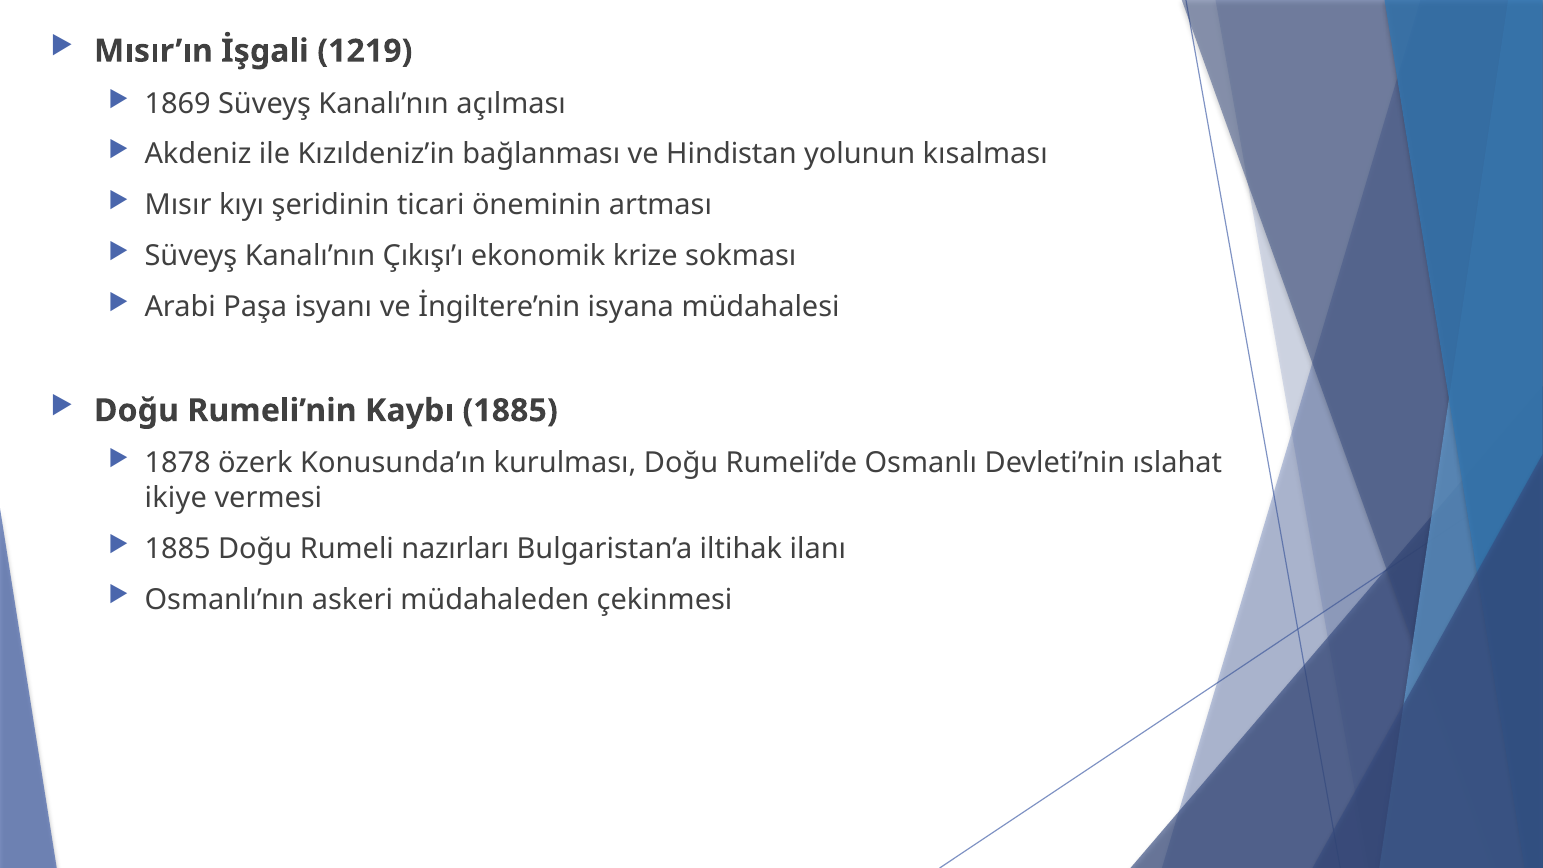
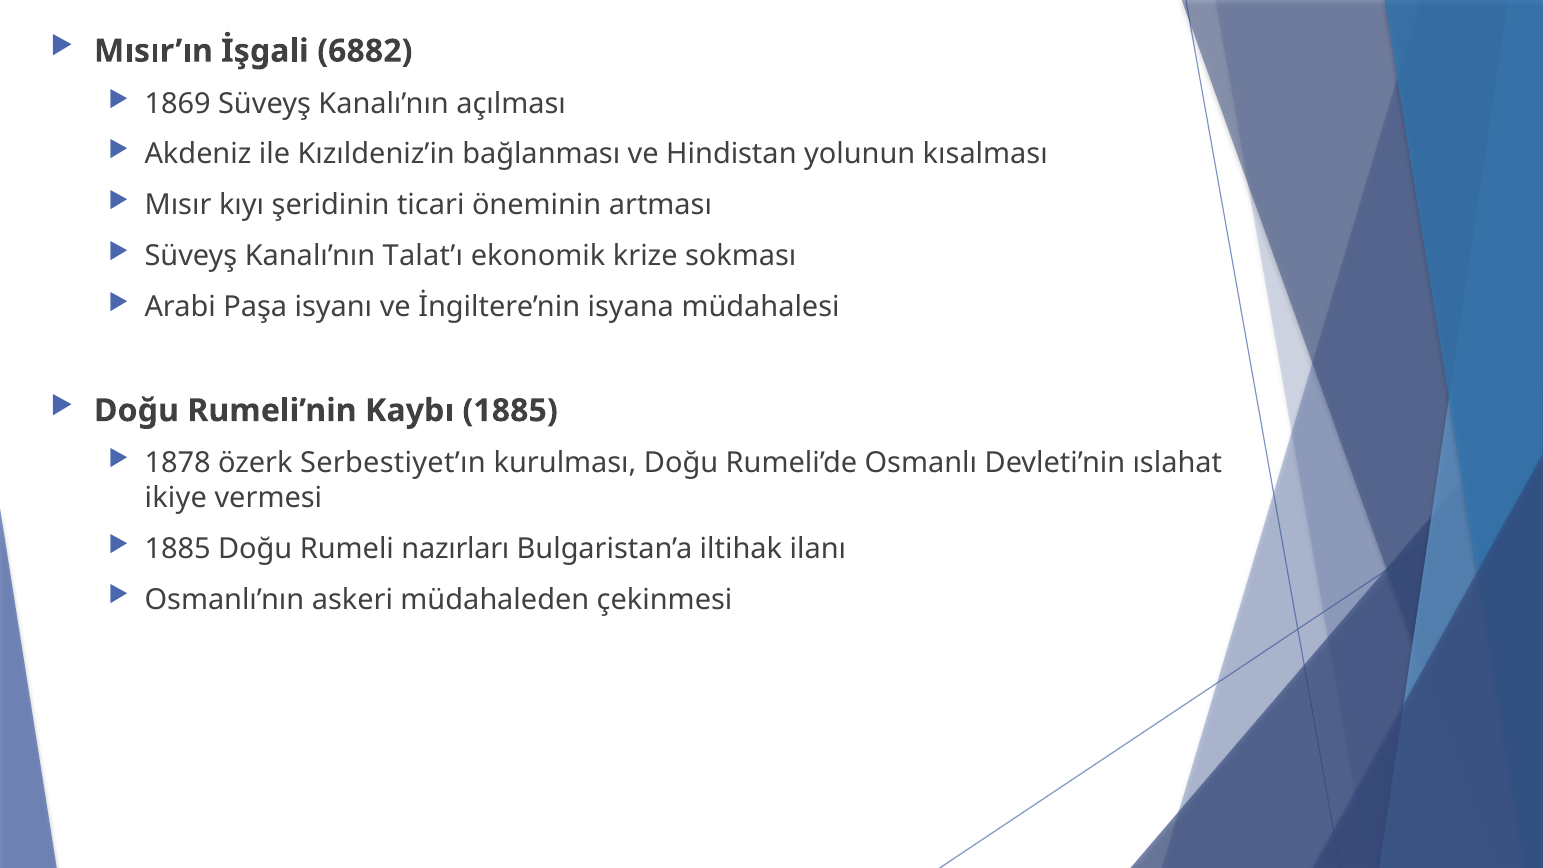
1219: 1219 -> 6882 (365, 51)
Çıkışı’ı: Çıkışı’ı -> Talat’ı (423, 256)
Konusunda’ın: Konusunda’ın -> Serbestiyet’ın (393, 463)
